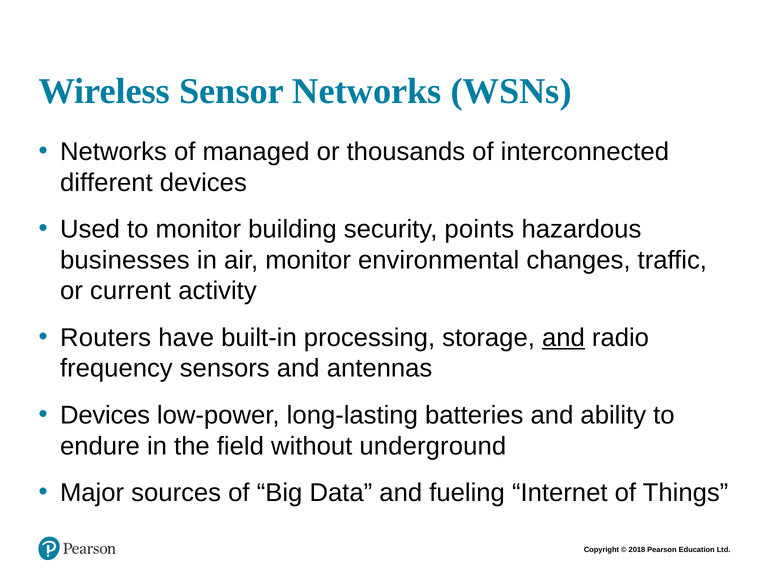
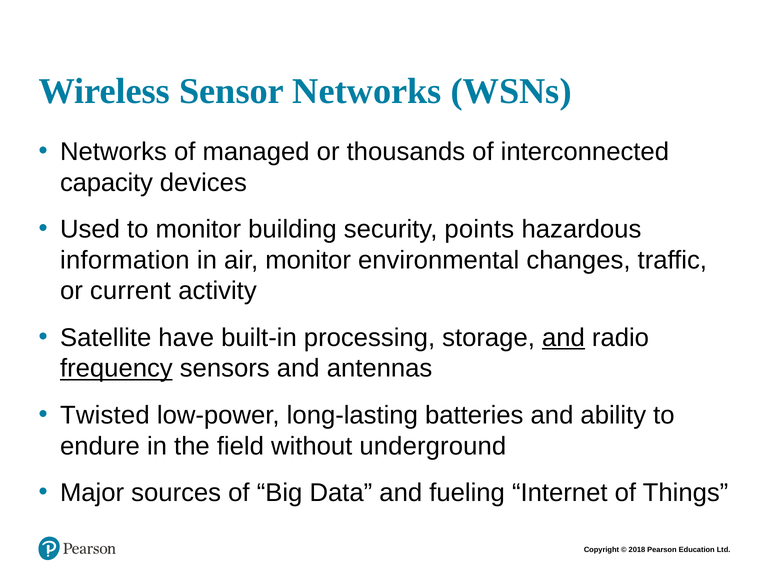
different: different -> capacity (106, 183)
businesses: businesses -> information (125, 260)
Routers: Routers -> Satellite (106, 338)
frequency underline: none -> present (116, 369)
Devices: Devices -> Twisted (105, 416)
